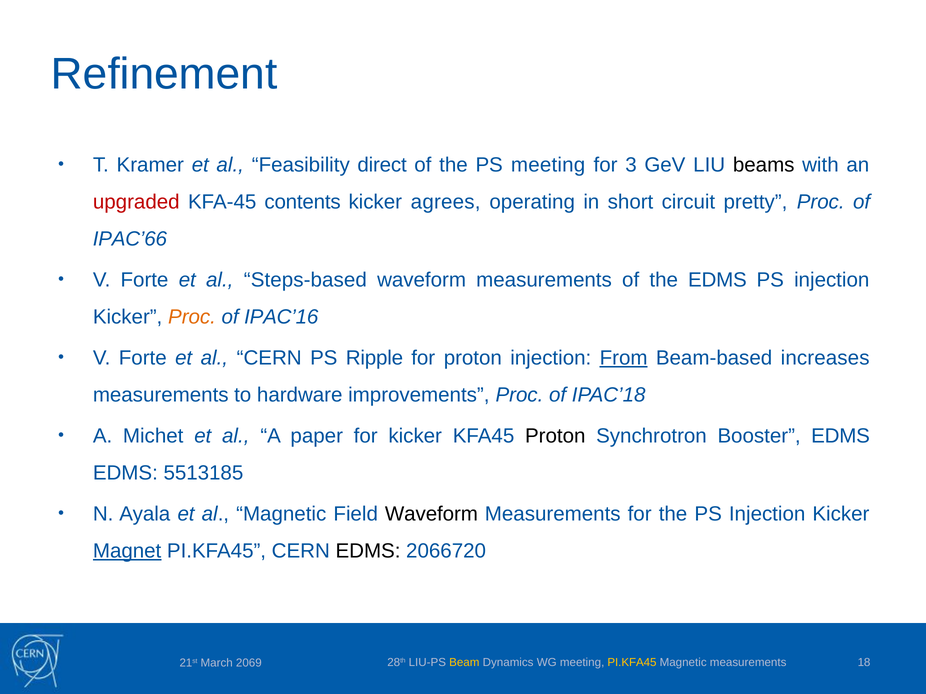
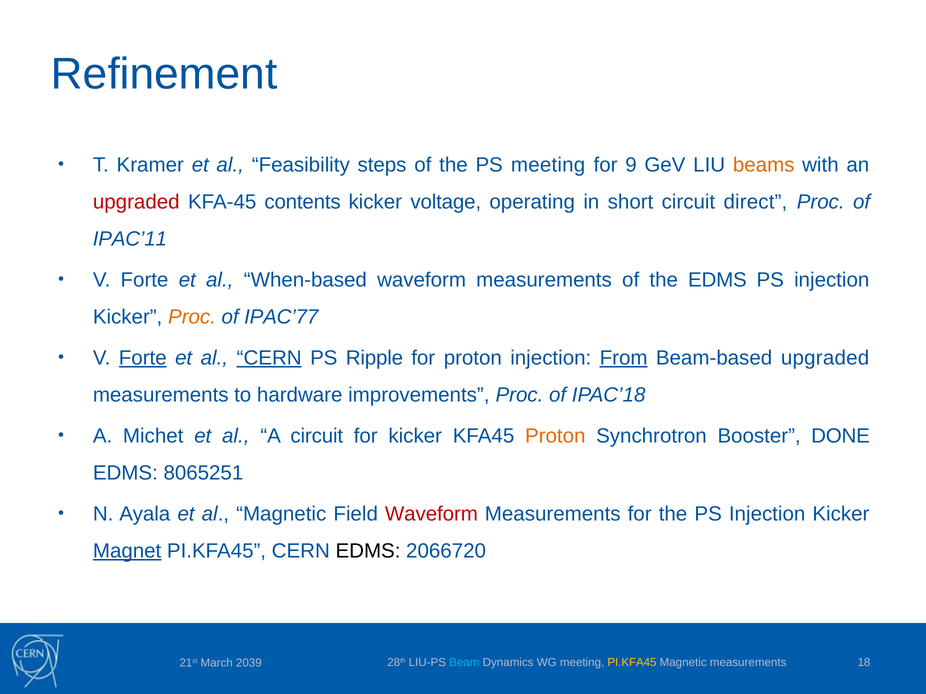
direct: direct -> steps (382, 165)
3: 3 -> 9 (631, 165)
beams colour: black -> orange (764, 165)
agrees: agrees -> voltage (446, 202)
pretty: pretty -> direct (755, 202)
IPAC’66: IPAC’66 -> IPAC’11 (130, 239)
Steps-based: Steps-based -> When-based (305, 280)
IPAC’16: IPAC’16 -> IPAC’77 (281, 317)
Forte underline: none -> present (143, 358)
CERN underline: none -> present (269, 358)
Beam-based increases: increases -> upgraded (825, 358)
A paper: paper -> circuit (317, 436)
Proton colour: black -> orange (555, 436)
Booster EDMS: EDMS -> DONE (841, 436)
5513185: 5513185 -> 8065251 (203, 473)
Waveform colour: black -> red (431, 514)
Beam colour: yellow -> light blue (464, 663)
2069: 2069 -> 2039 (249, 664)
